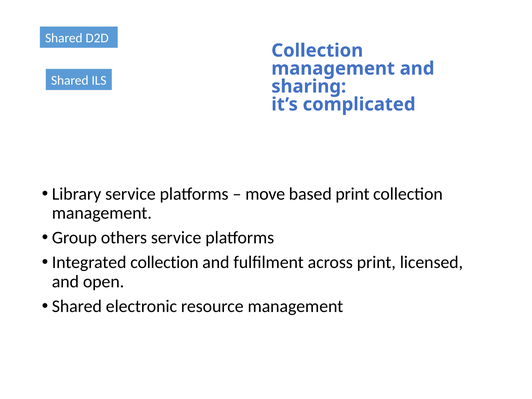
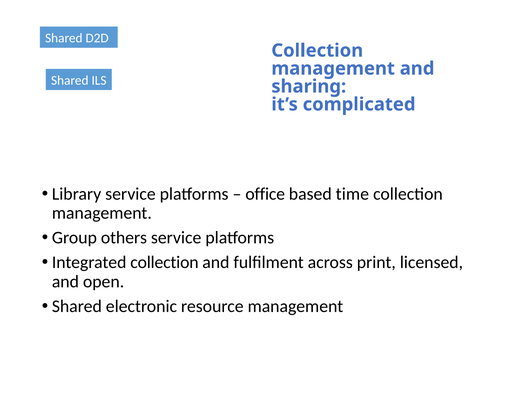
move: move -> office (265, 194)
based print: print -> time (352, 194)
